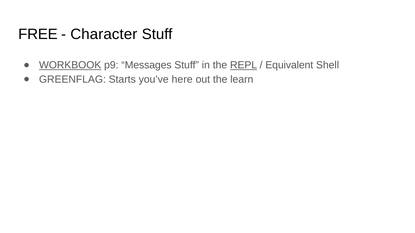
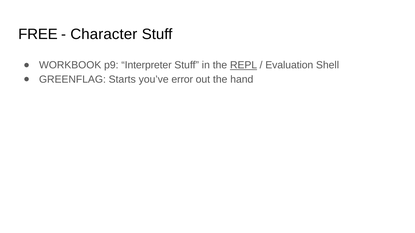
WORKBOOK underline: present -> none (70, 65)
Messages: Messages -> Interpreter (146, 65)
Equivalent: Equivalent -> Evaluation (289, 65)
here: here -> error (182, 80)
learn: learn -> hand (242, 80)
